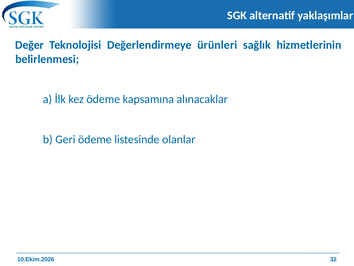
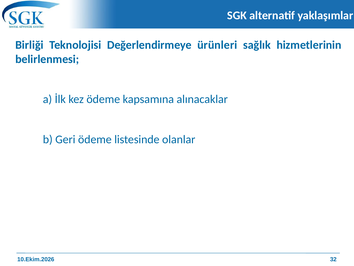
Değer: Değer -> Birliği (29, 45)
